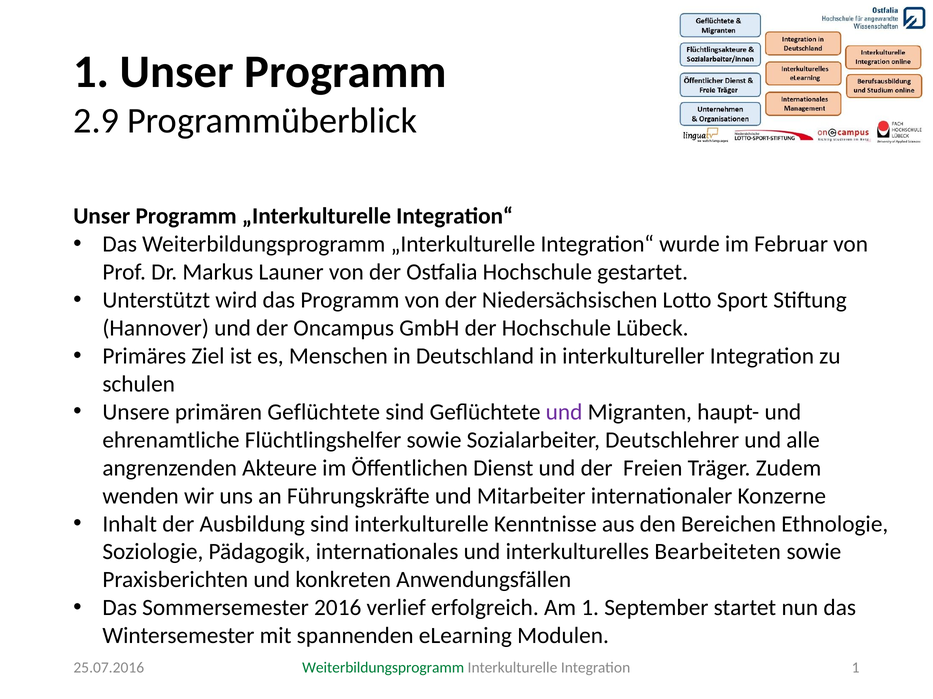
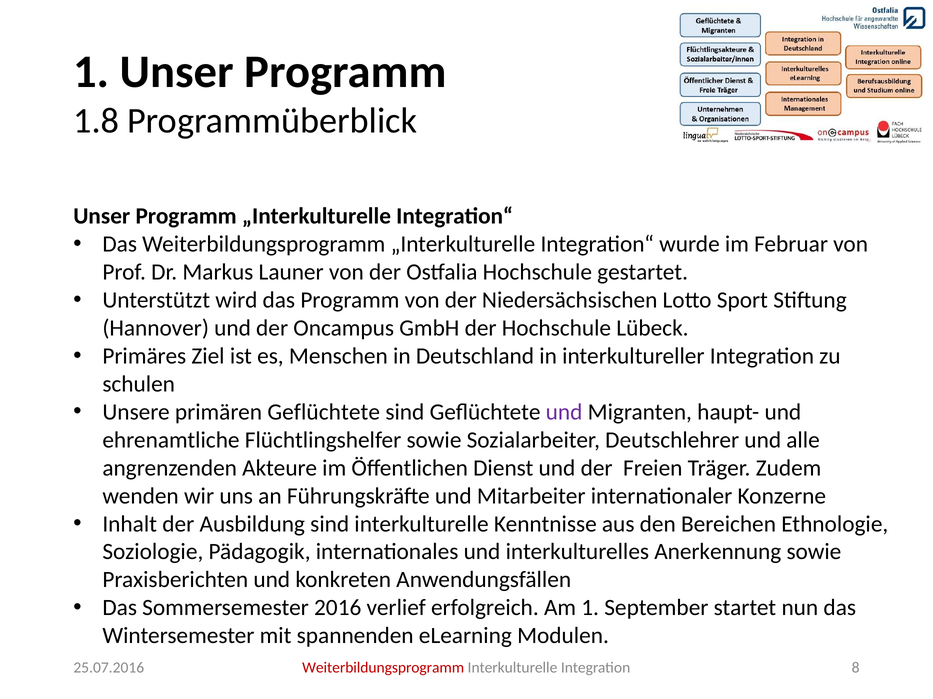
2.9: 2.9 -> 1.8 (96, 121)
Bearbeiteten: Bearbeiteten -> Anerkennung (718, 552)
Weiterbildungsprogramm colour: green -> red (383, 668)
Integration 1: 1 -> 8 (856, 668)
